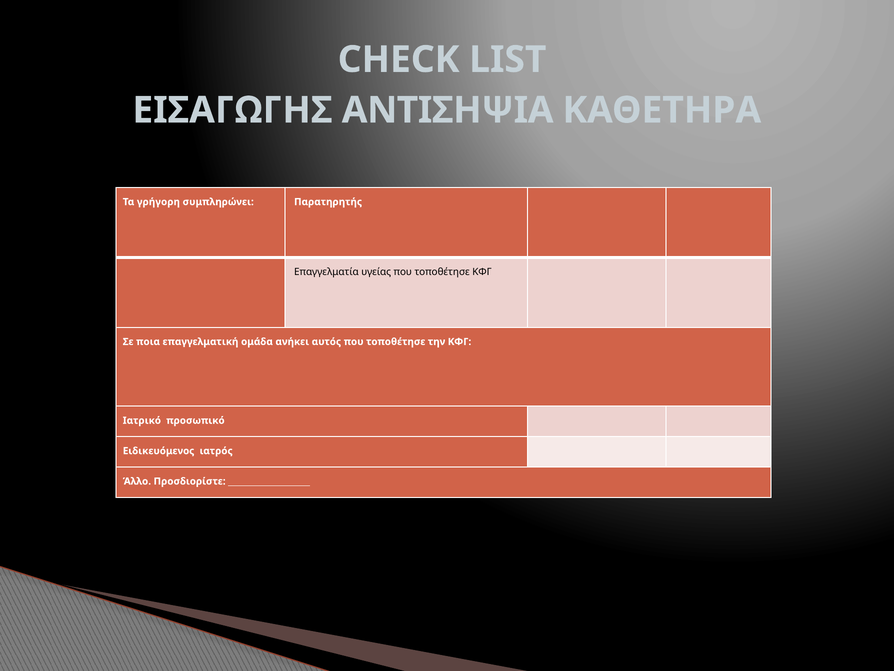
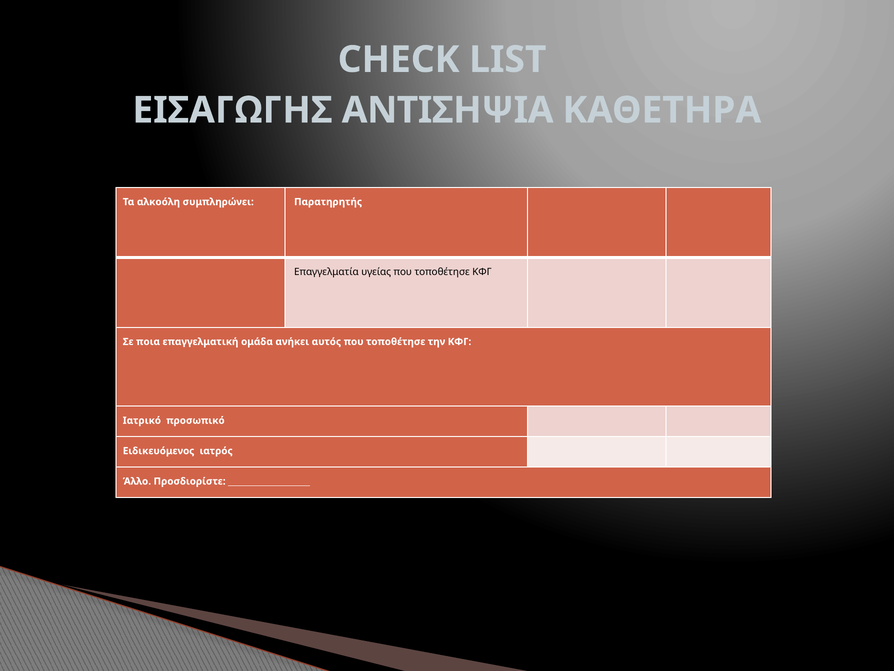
γρήγορη: γρήγορη -> αλκοόλη (158, 202)
